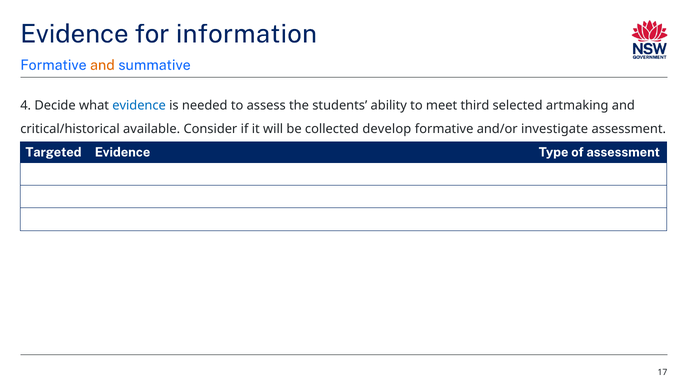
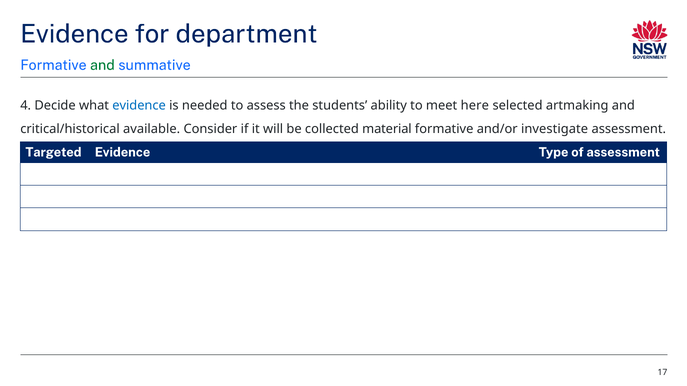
information: information -> department (247, 34)
and colour: orange -> green (102, 65)
third: third -> here (475, 106)
develop: develop -> material (387, 129)
